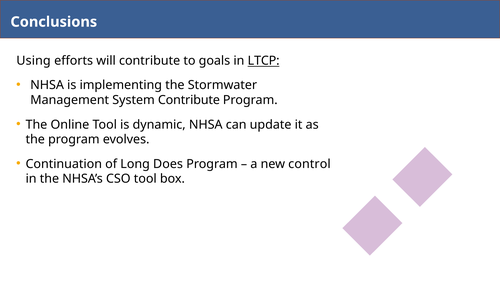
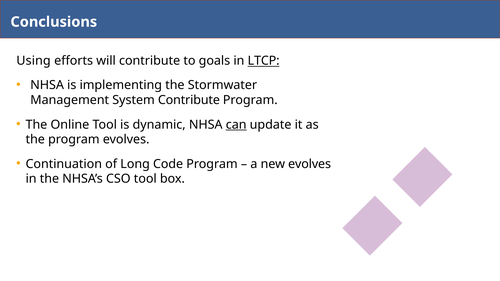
can underline: none -> present (236, 125)
Does: Does -> Code (168, 164)
new control: control -> evolves (310, 164)
